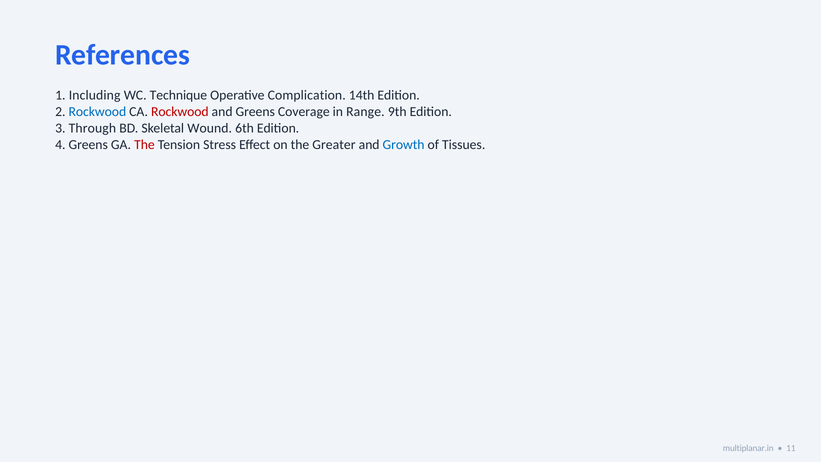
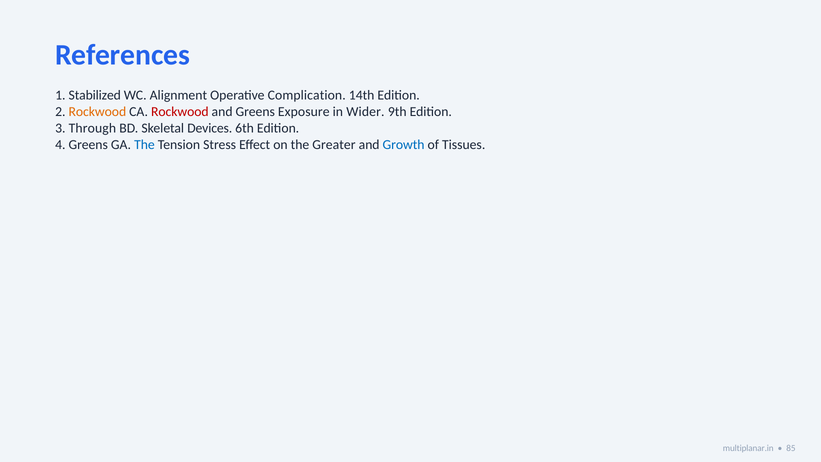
Including: Including -> Stabilized (95, 95)
Technique: Technique -> Alignment (178, 95)
Rockwood colour: blue -> orange (97, 112)
Coverage: Coverage -> Exposure (304, 112)
Range: Range -> Wider (365, 112)
Wound: Wound -> Devices (210, 128)
The colour: red -> blue (144, 145)
11: 11 -> 85 (791, 448)
